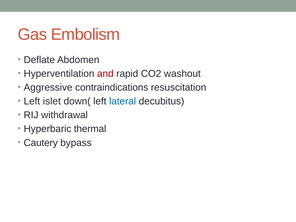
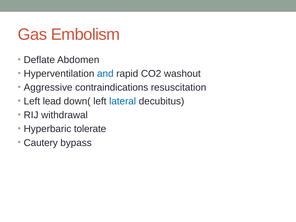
and colour: red -> blue (105, 74)
islet: islet -> lead (52, 101)
thermal: thermal -> tolerate (90, 129)
